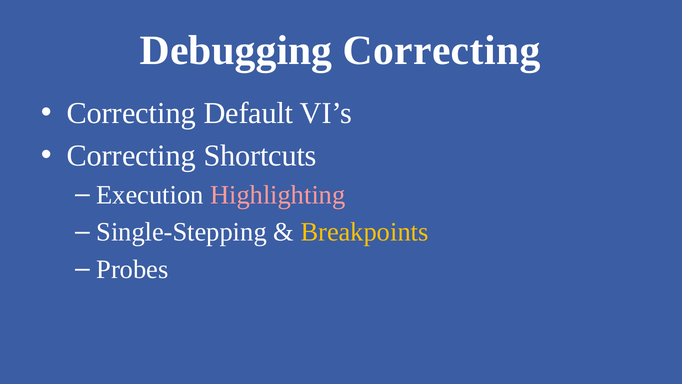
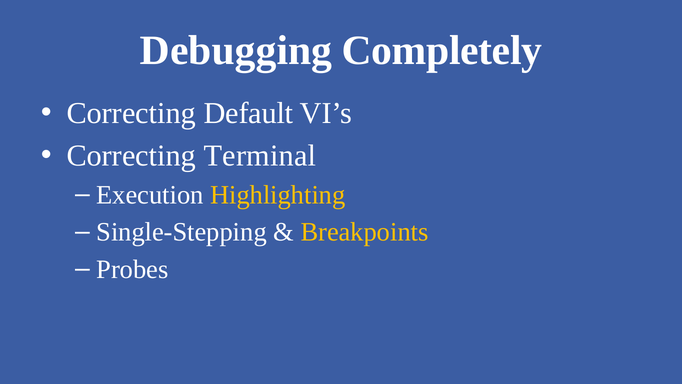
Debugging Correcting: Correcting -> Completely (442, 50)
Shortcuts: Shortcuts -> Terminal (260, 156)
Highlighting colour: pink -> yellow (278, 195)
